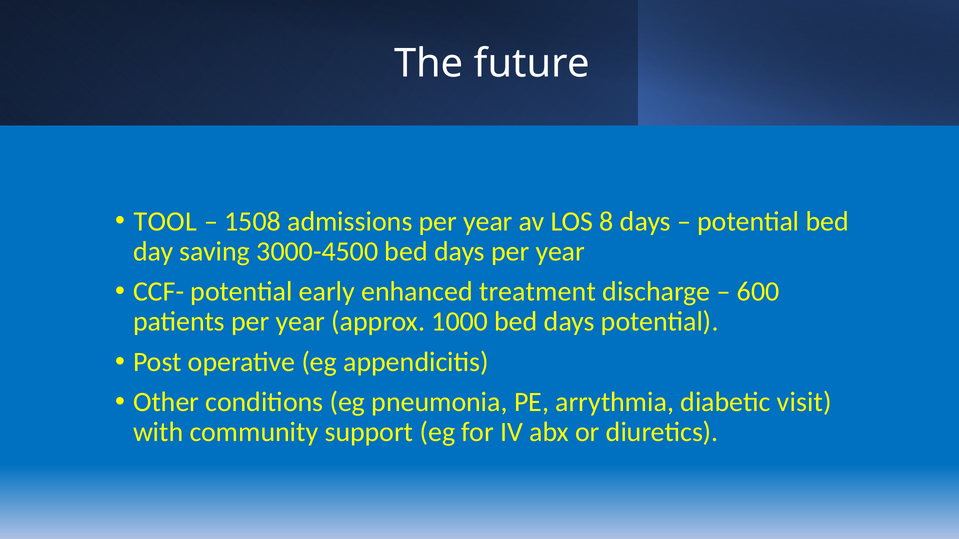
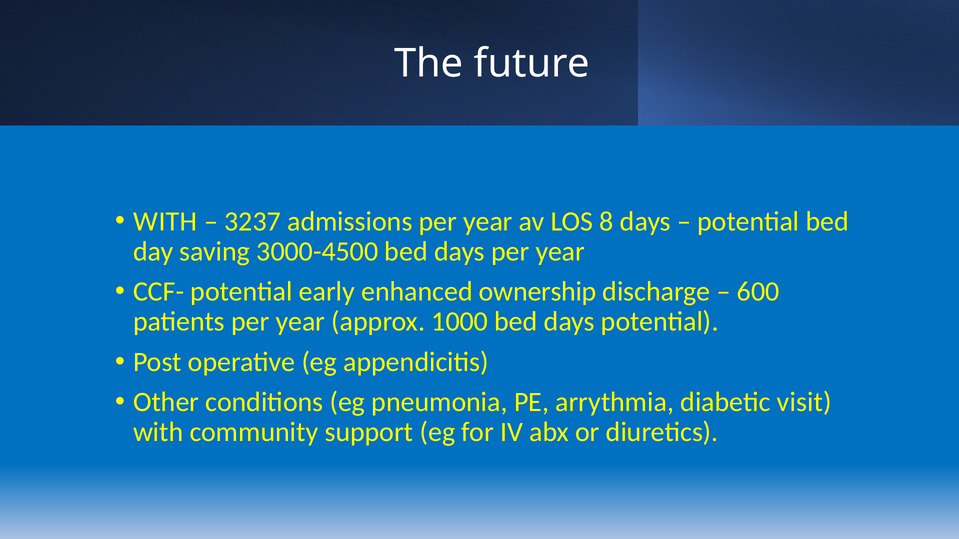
TOOL: TOOL -> WITH (165, 222)
1508: 1508 -> 3237 (253, 222)
treatment: treatment -> ownership (538, 292)
